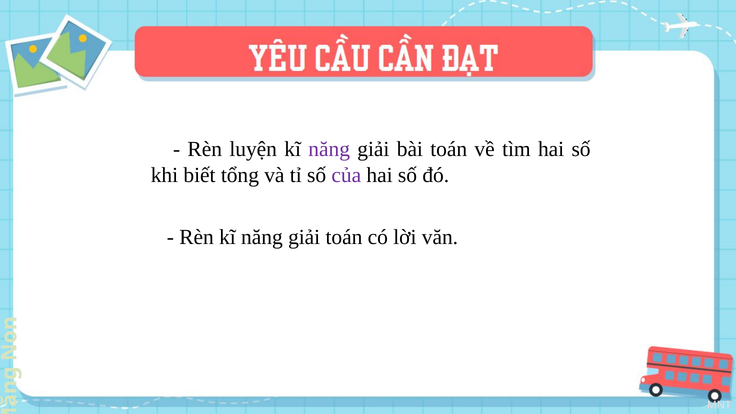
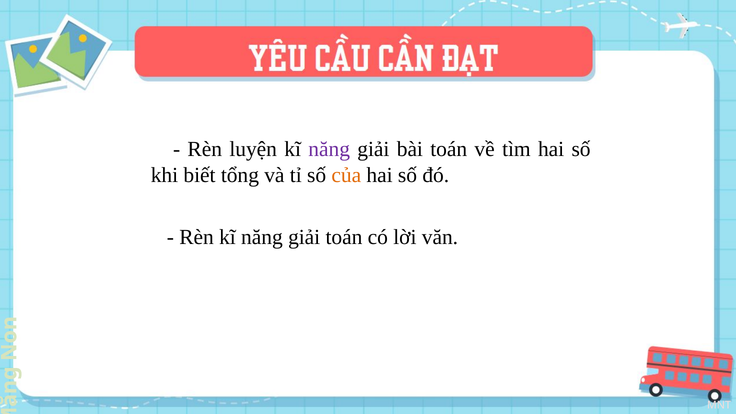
của colour: purple -> orange (346, 175)
